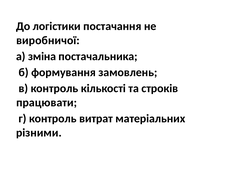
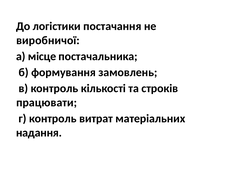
зміна: зміна -> місце (42, 56)
різними: різними -> надання (39, 133)
